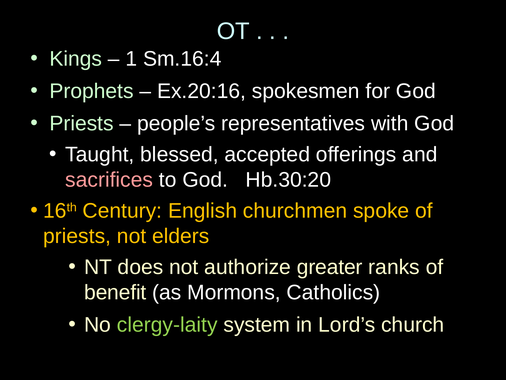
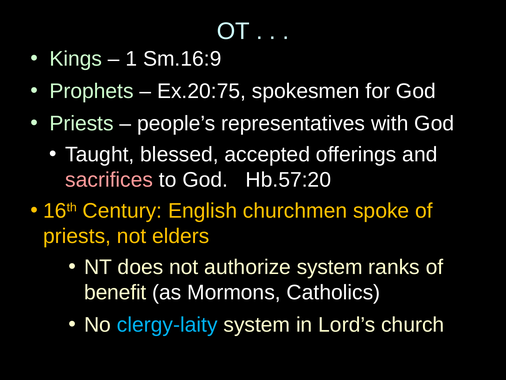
Sm.16:4: Sm.16:4 -> Sm.16:9 (182, 59)
Ex.20:16: Ex.20:16 -> Ex.20:75 (202, 91)
Hb.30:20: Hb.30:20 -> Hb.57:20 (288, 180)
authorize greater: greater -> system (330, 267)
clergy-laity colour: light green -> light blue (167, 325)
